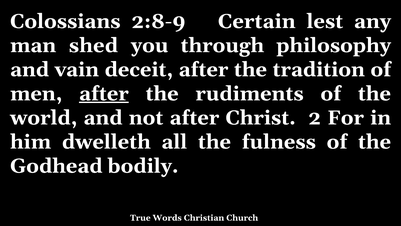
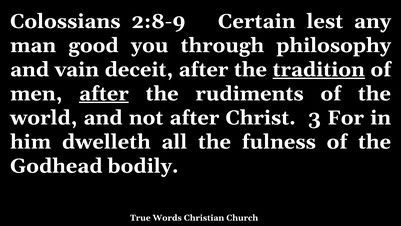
shed: shed -> good (94, 45)
tradition underline: none -> present (319, 69)
2: 2 -> 3 (315, 118)
